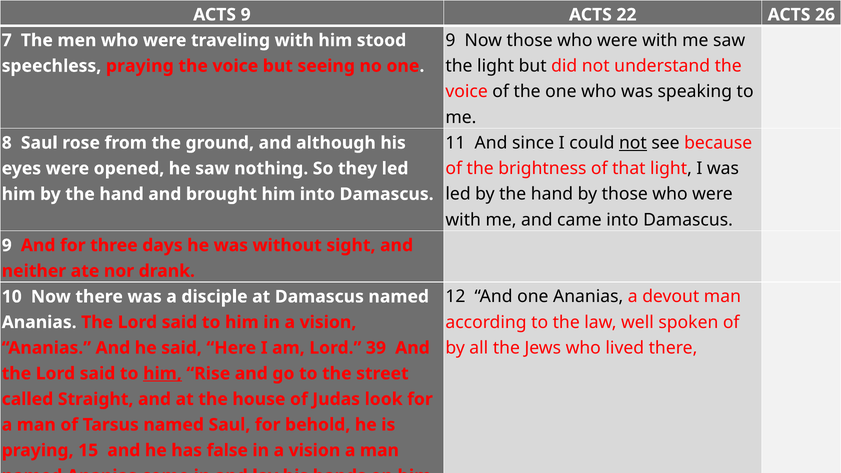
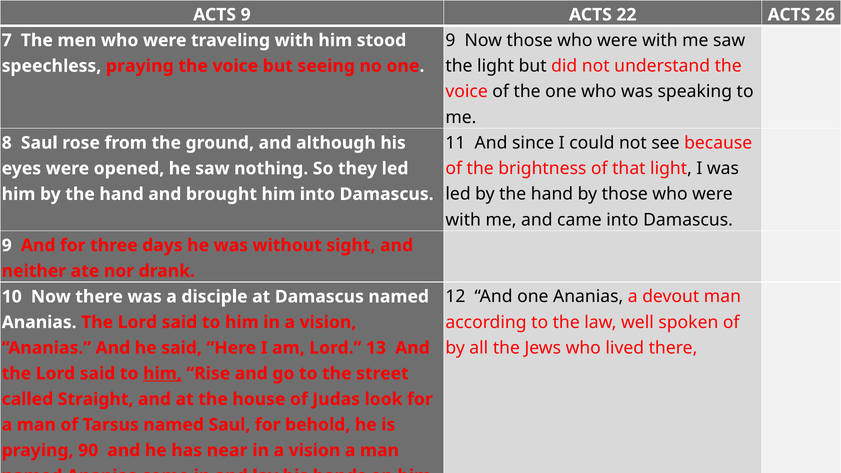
not underline: present -> none (633, 143)
39: 39 -> 13 (376, 348)
15: 15 -> 90 (88, 450)
false: false -> near (227, 450)
